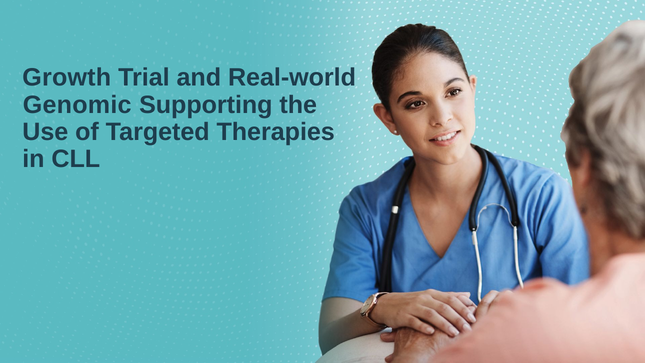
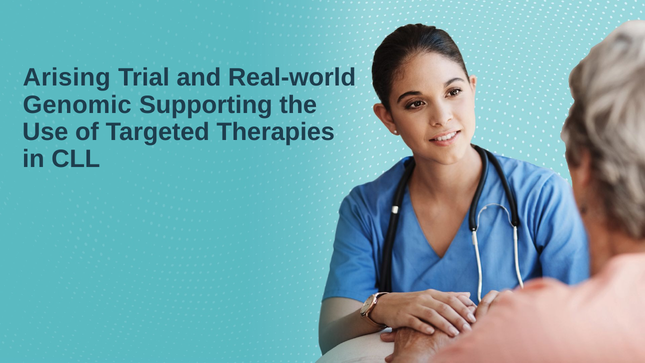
Growth: Growth -> Arising (67, 78)
